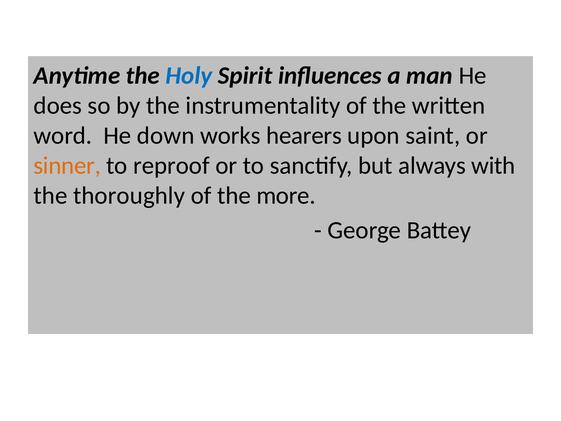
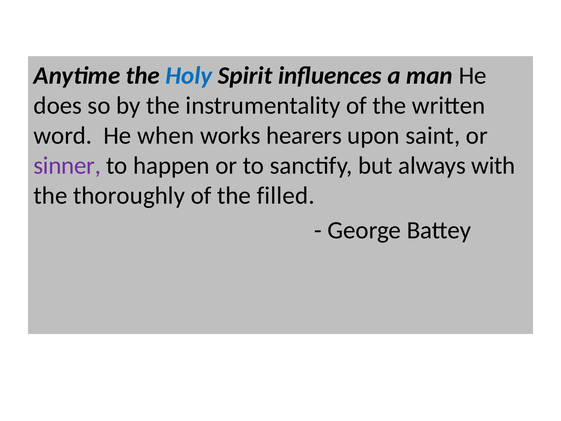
down: down -> when (166, 135)
sinner colour: orange -> purple (67, 165)
reproof: reproof -> happen (171, 165)
more: more -> filled (286, 195)
